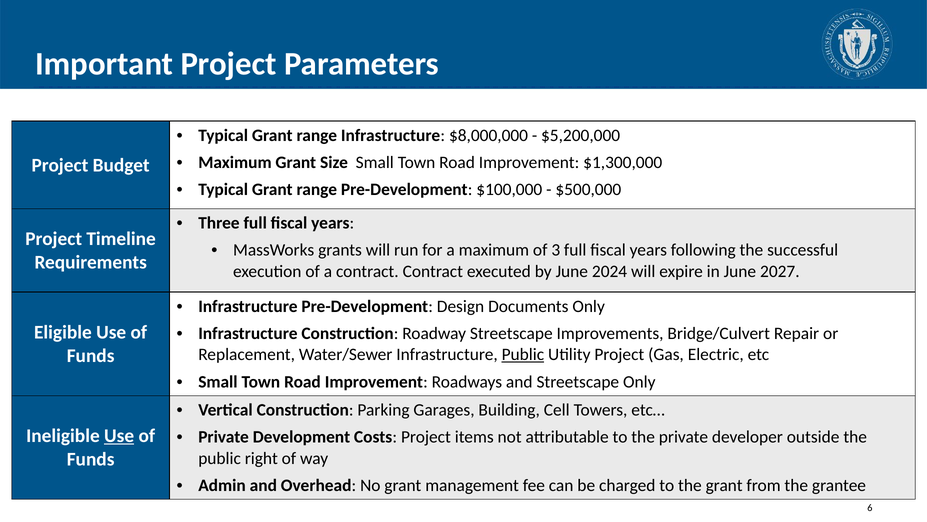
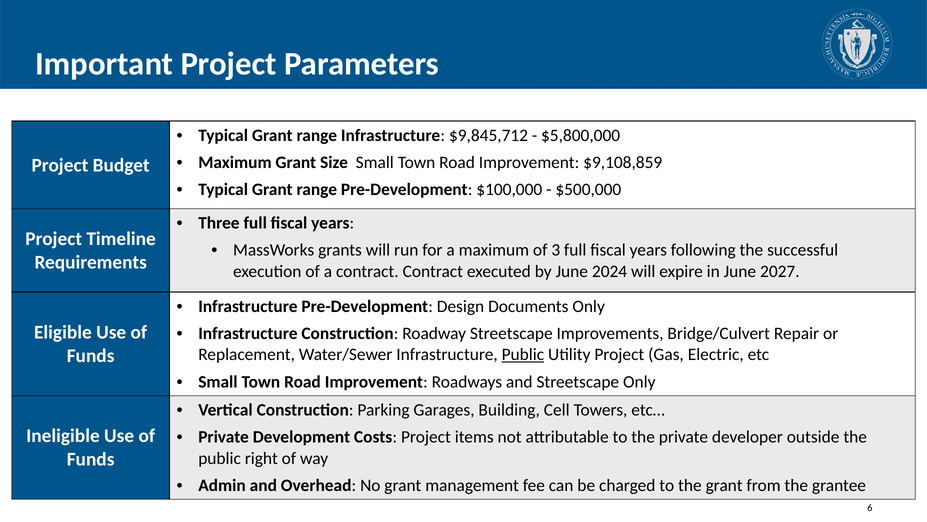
$8,000,000: $8,000,000 -> $9,845,712 (489, 135)
$5,200,000: $5,200,000 -> $5,800,000 (581, 135)
$1,300,000: $1,300,000 -> $9,108,859 (623, 162)
Use underline: present -> none (119, 435)
